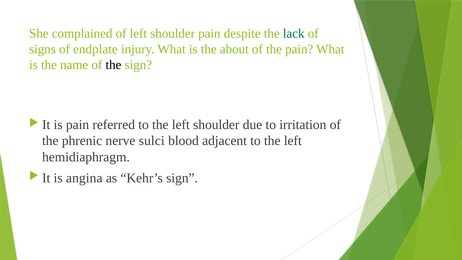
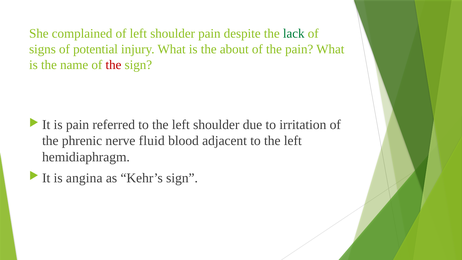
endplate: endplate -> potential (96, 49)
the colour: black -> red (113, 65)
sulci: sulci -> fluid (152, 141)
